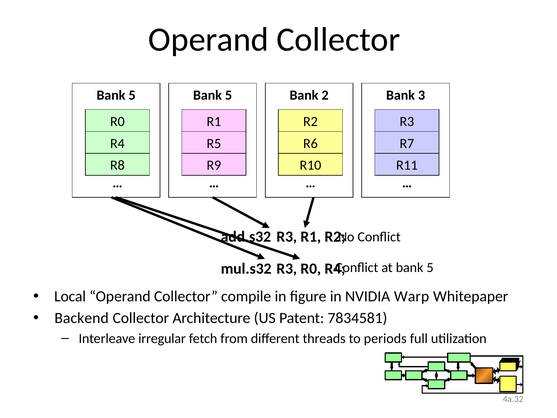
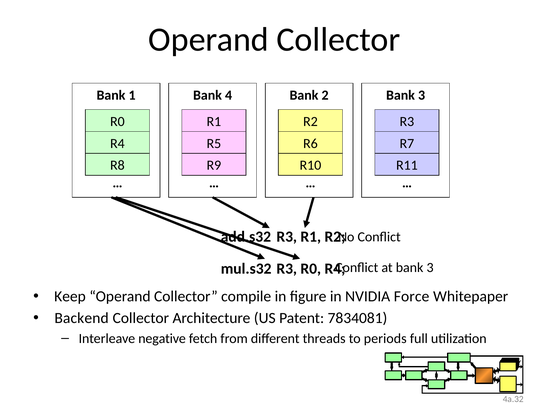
5: 5 -> 1 (132, 95)
5: 5 -> 4 (229, 95)
at bank 5: 5 -> 3 (430, 268)
Local: Local -> Keep (70, 296)
Warp: Warp -> Force (412, 296)
7834581: 7834581 -> 7834081 (357, 318)
irregular: irregular -> negative (162, 338)
